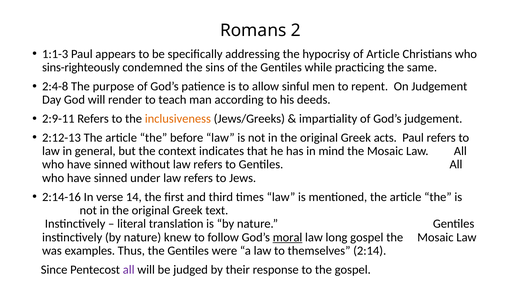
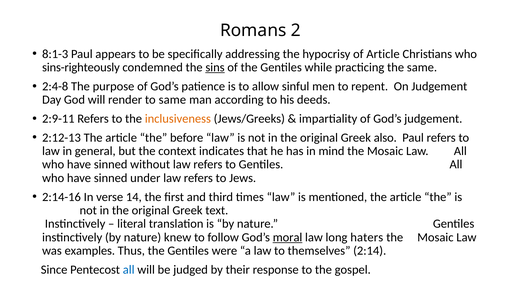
1:1-3: 1:1-3 -> 8:1-3 (55, 54)
sins underline: none -> present (215, 67)
to teach: teach -> same (172, 100)
acts: acts -> also (385, 138)
long gospel: gospel -> haters (367, 237)
all colour: purple -> blue (129, 270)
